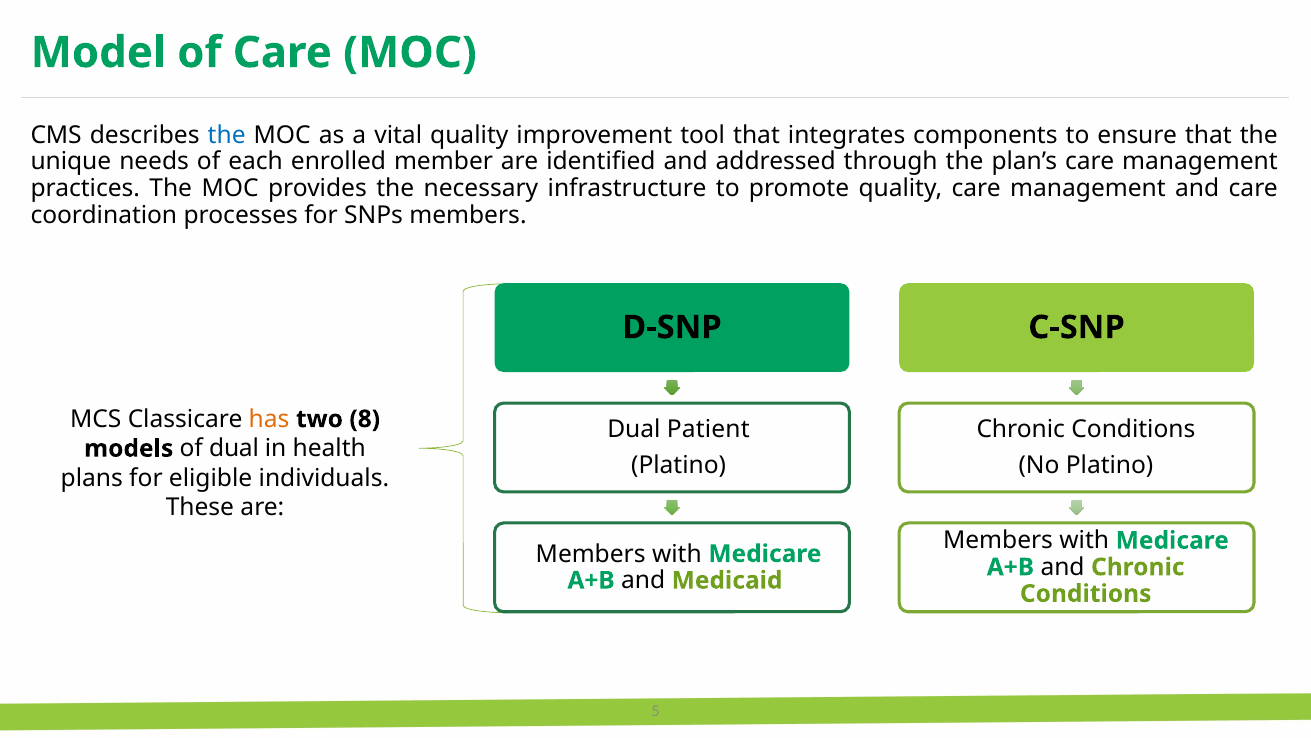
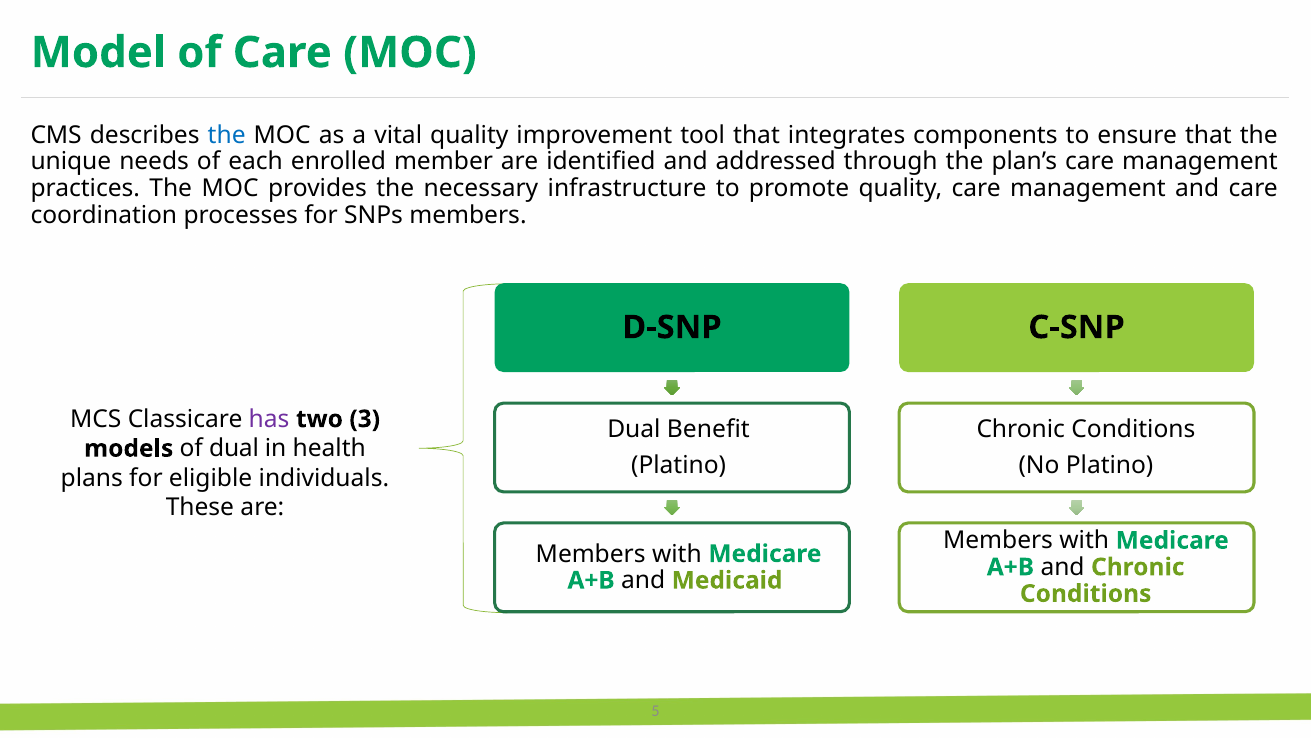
has colour: orange -> purple (269, 419)
8: 8 -> 3 (365, 419)
Patient: Patient -> Benefit (708, 429)
